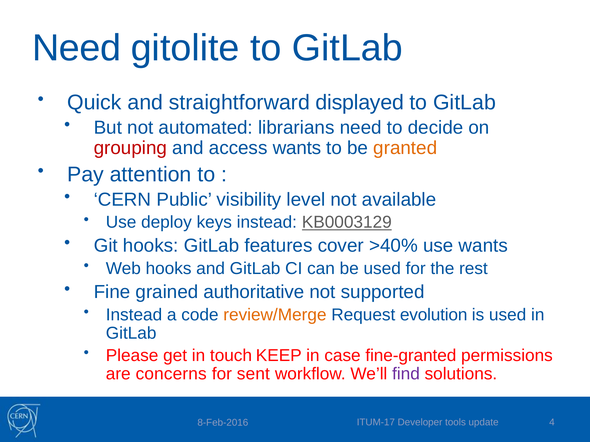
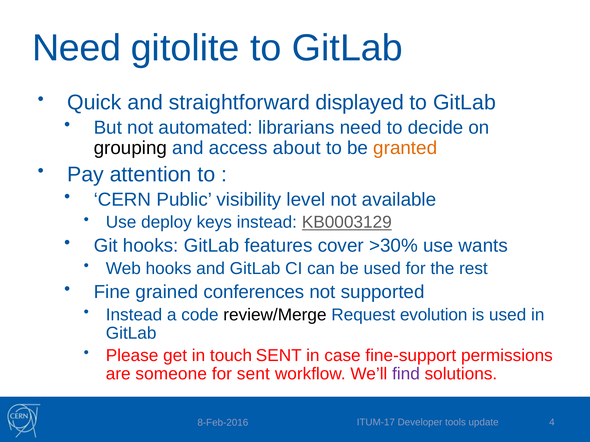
grouping colour: red -> black (130, 148)
access wants: wants -> about (297, 148)
>40%: >40% -> >30% (393, 246)
authoritative: authoritative -> conferences (254, 292)
review/Merge colour: orange -> black (275, 315)
touch KEEP: KEEP -> SENT (279, 356)
fine-granted: fine-granted -> fine-support (411, 356)
concerns: concerns -> someone (171, 374)
